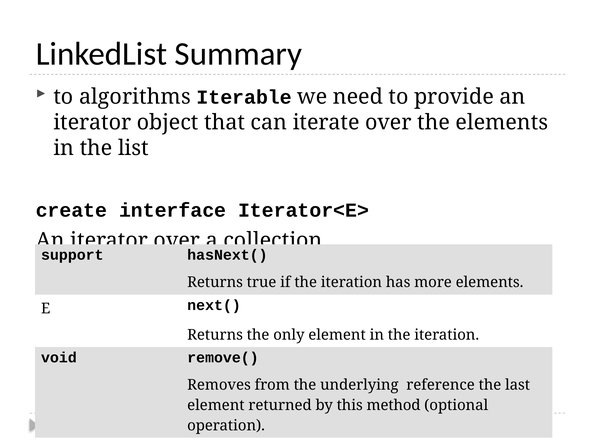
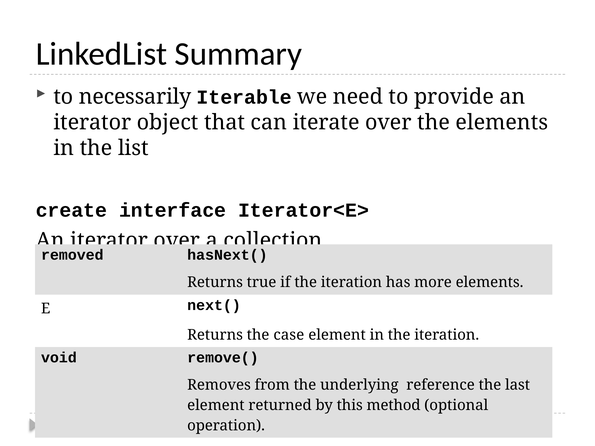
algorithms: algorithms -> necessarily (135, 97)
support: support -> removed (72, 255)
only: only -> case (289, 335)
